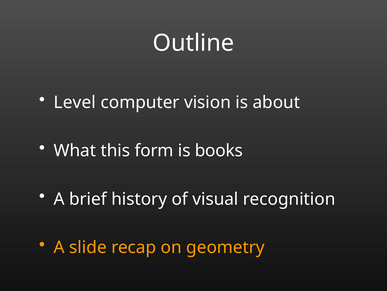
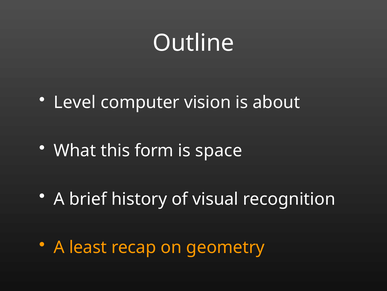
books: books -> space (219, 150)
slide: slide -> least (88, 247)
